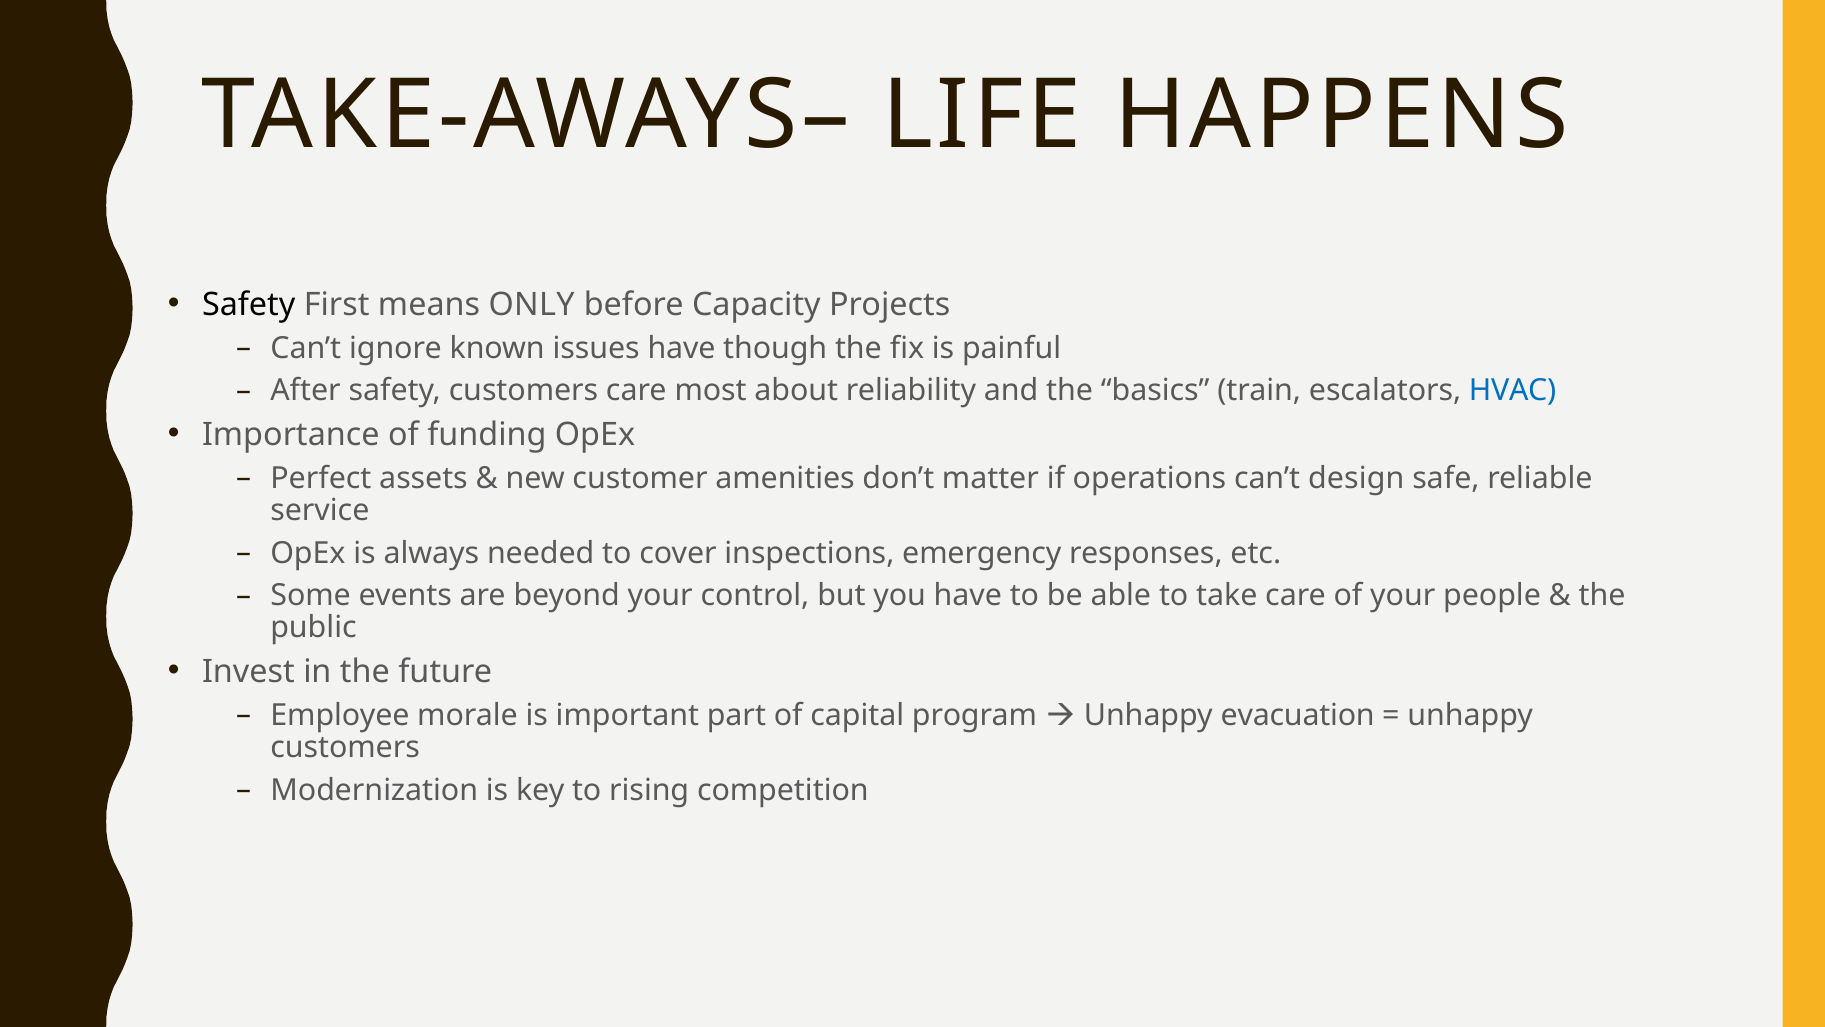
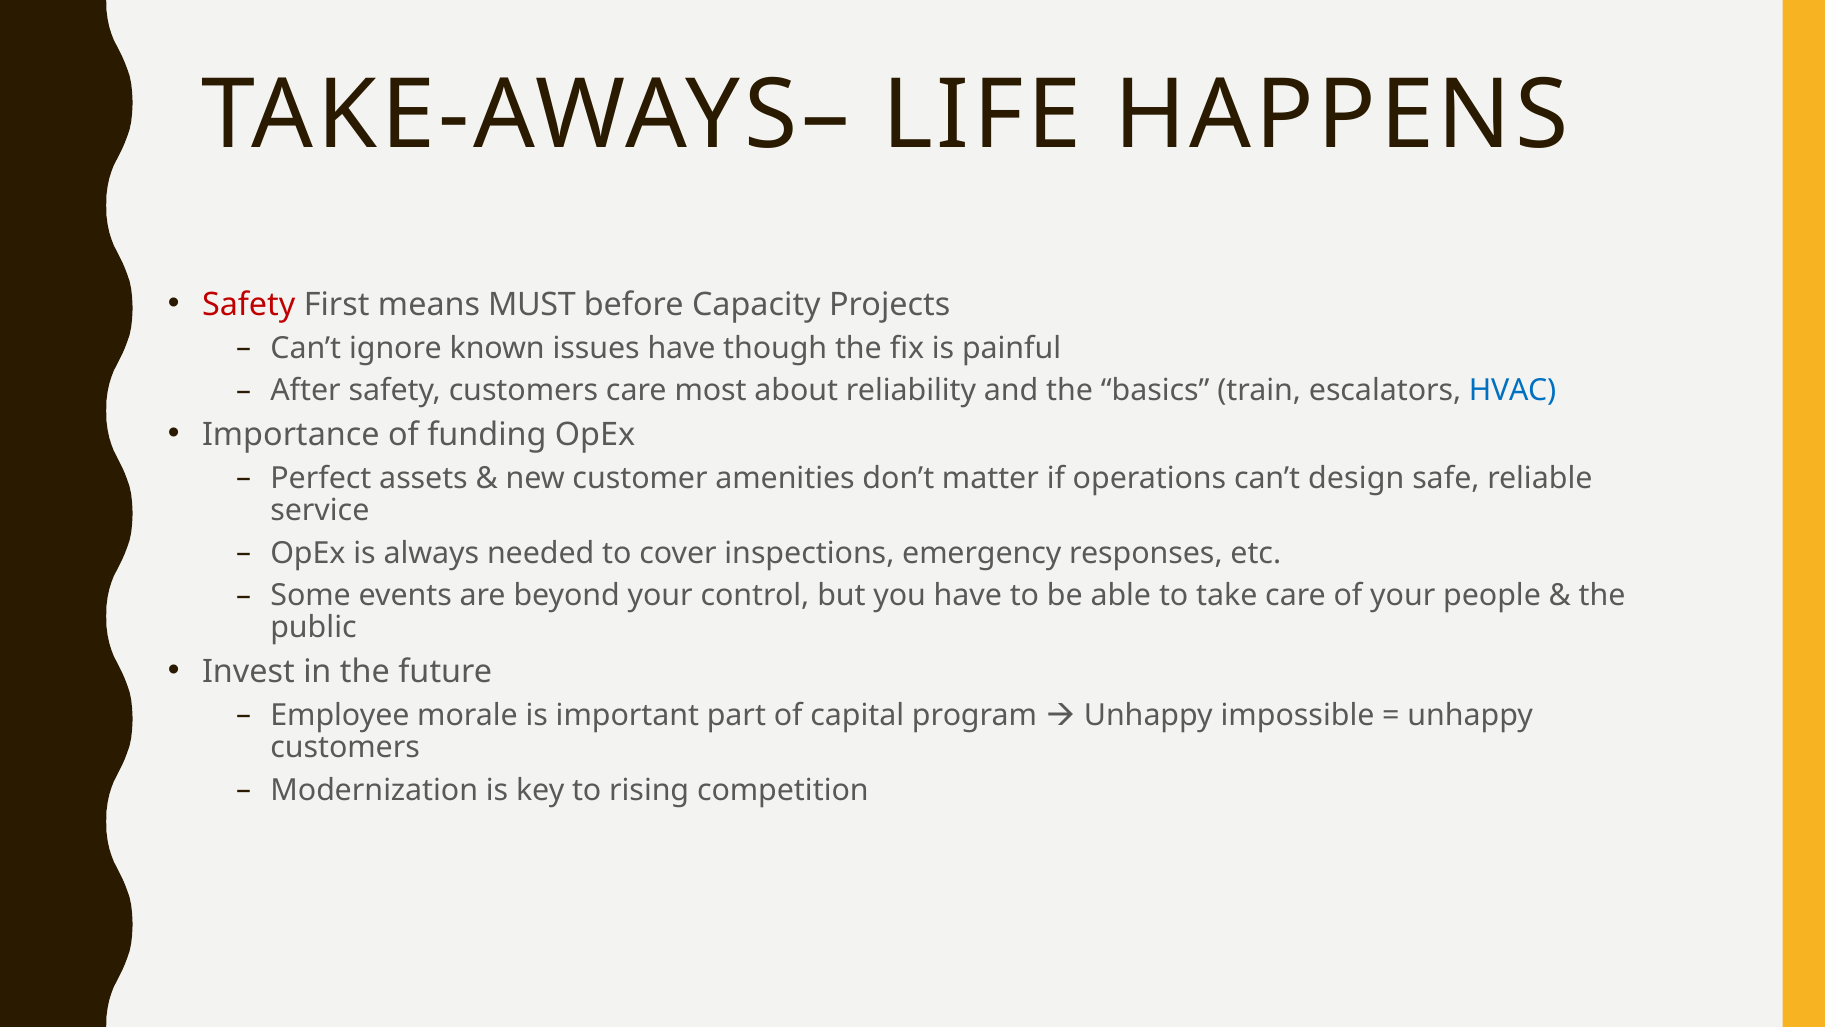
Safety colour: black -> red (249, 304)
ONLY: ONLY -> MUST (532, 304)
evacuation: evacuation -> impossible (1298, 715)
